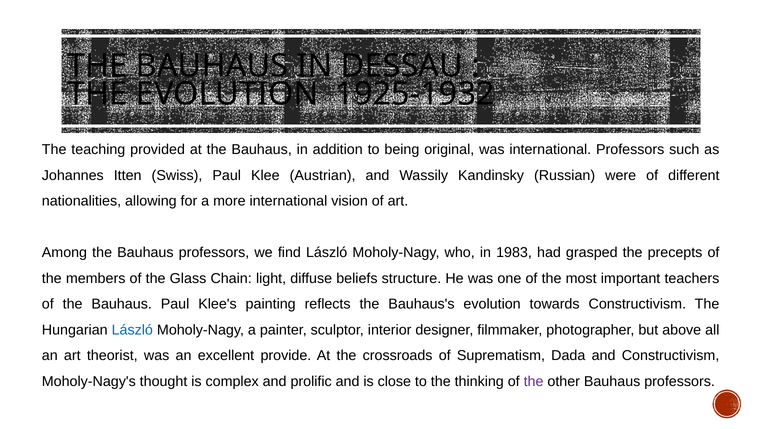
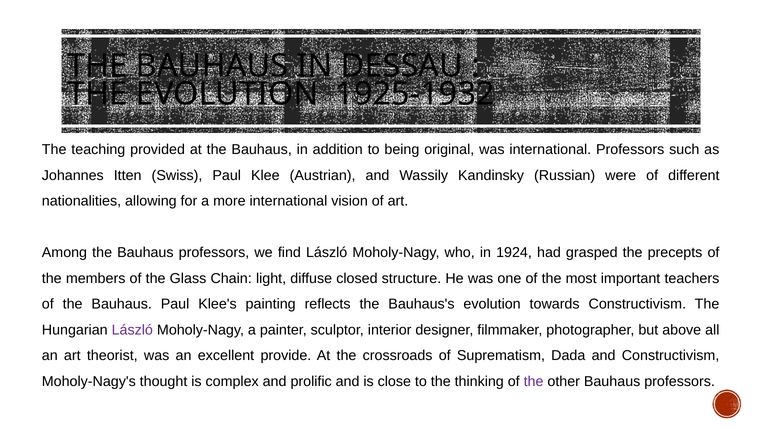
1983: 1983 -> 1924 (514, 252)
beliefs: beliefs -> closed (357, 278)
László colour: blue -> purple (132, 330)
